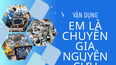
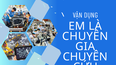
NGUYÊN: NGUYÊN -> CHUYÊN (85, 57)
